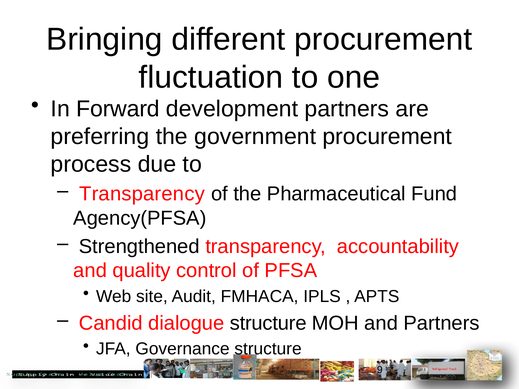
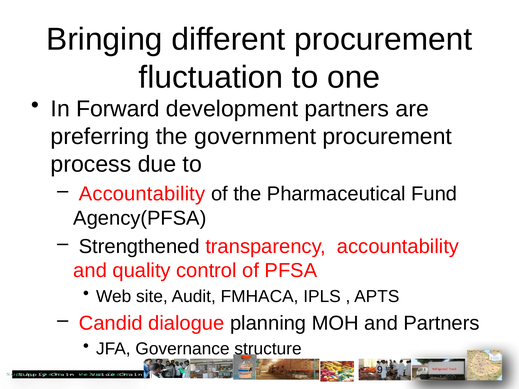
Transparency: Transparency -> Accountability (142, 194)
dialogue structure: structure -> planning (268, 323)
